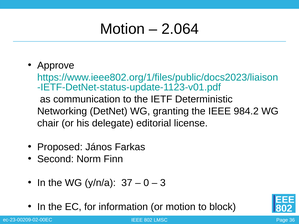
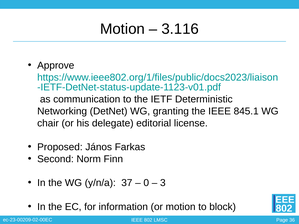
2.064: 2.064 -> 3.116 (180, 29)
984.2: 984.2 -> 845.1 (246, 111)
